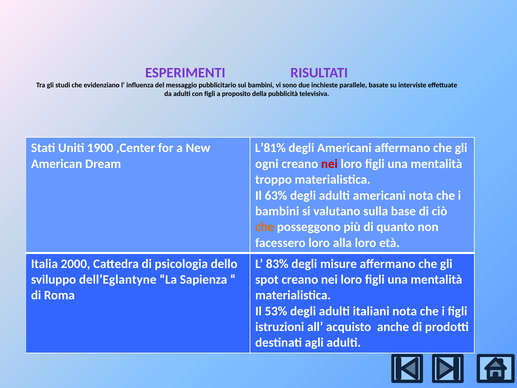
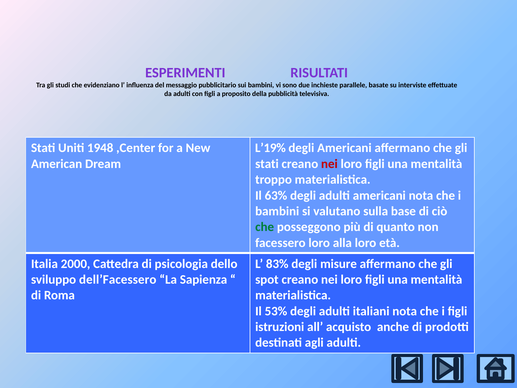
1900: 1900 -> 1948 (100, 148)
L’81%: L’81% -> L’19% (270, 148)
ogni: ogni -> stati (267, 164)
che colour: orange -> green (265, 227)
dell’Eglantyne: dell’Eglantyne -> dell’Facessero (118, 279)
